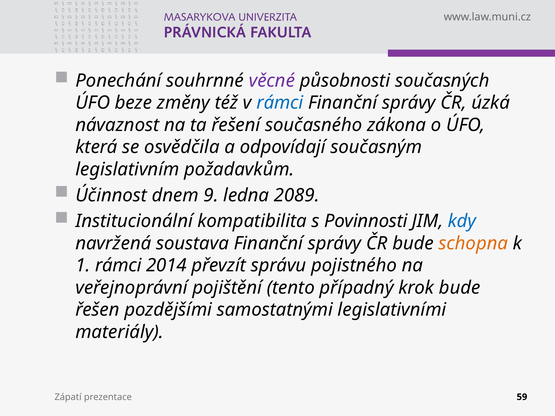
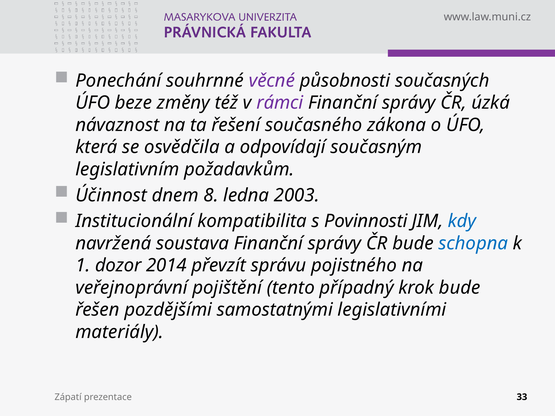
rámci colour: blue -> purple (280, 103)
9: 9 -> 8 (211, 195)
2089: 2089 -> 2003 (297, 195)
schopna colour: orange -> blue (473, 243)
1 rámci: rámci -> dozor (118, 266)
59: 59 -> 33 (522, 397)
